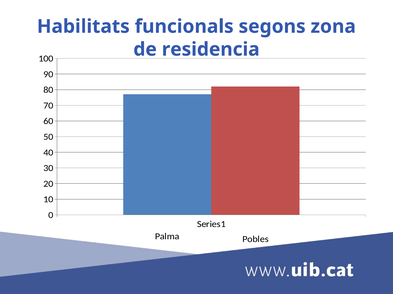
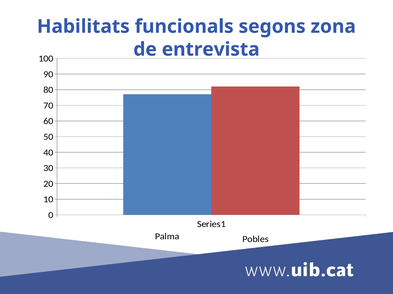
residencia: residencia -> entrevista (211, 49)
